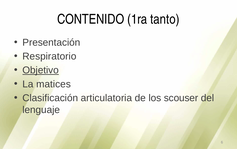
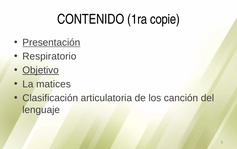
tanto: tanto -> copie (165, 19)
Presentación underline: none -> present (51, 43)
scouser: scouser -> canción (181, 98)
